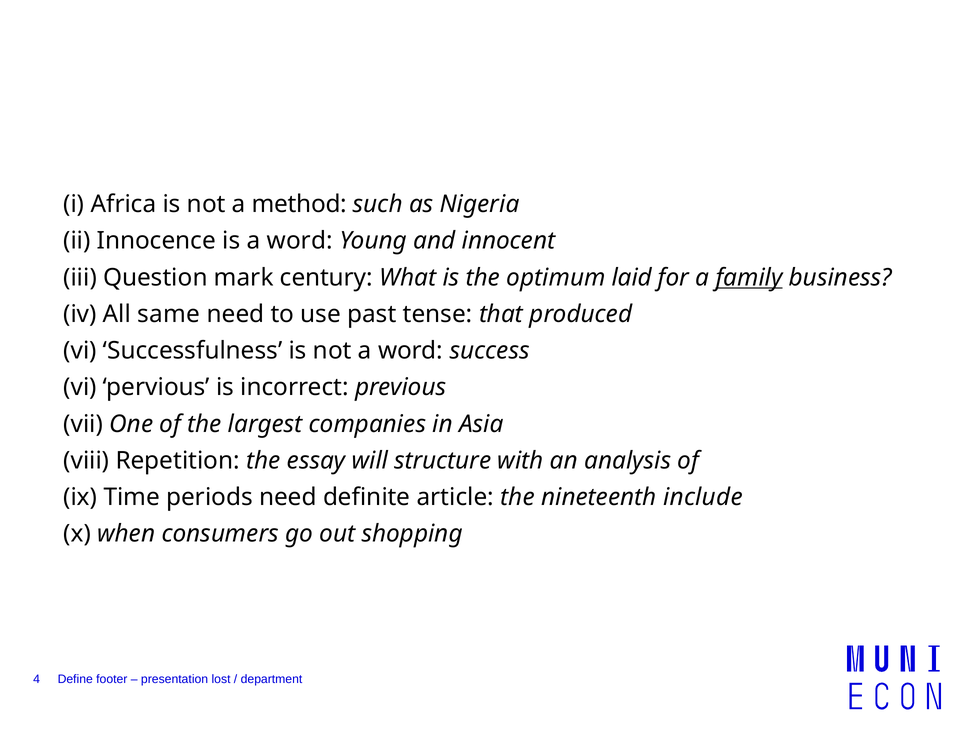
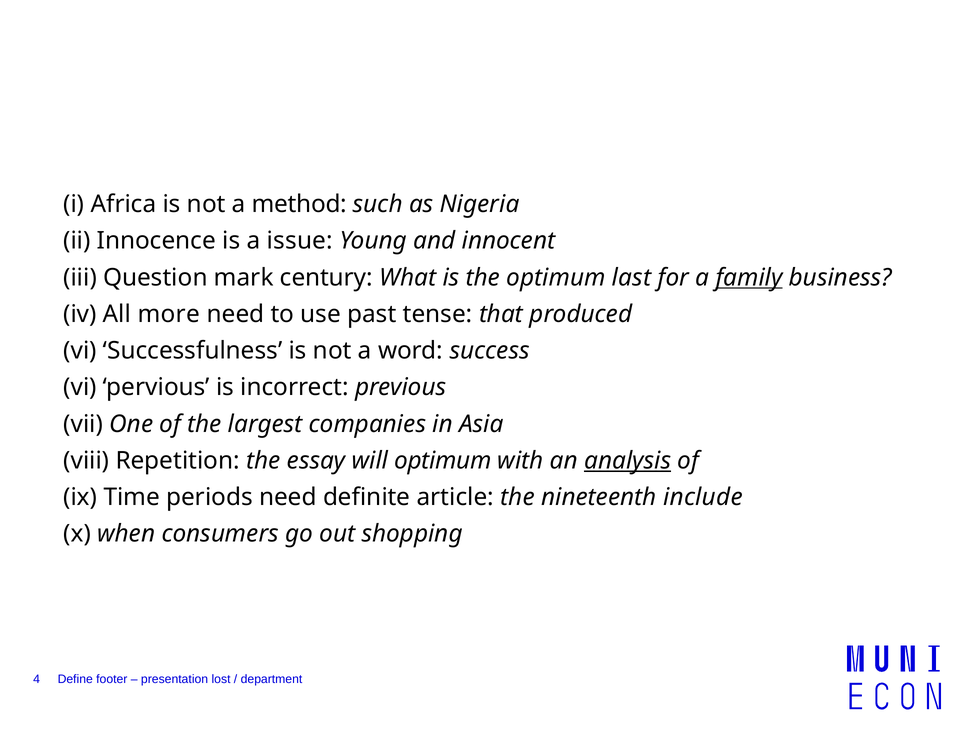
is a word: word -> issue (300, 241)
laid: laid -> last (632, 278)
same: same -> more (169, 314)
will structure: structure -> optimum (443, 461)
analysis underline: none -> present (628, 461)
